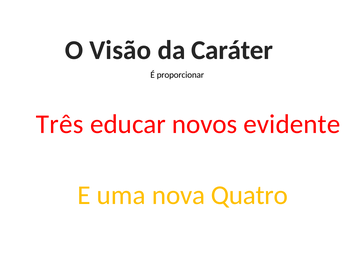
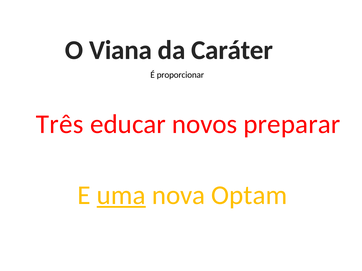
Visão: Visão -> Viana (121, 50)
evidente: evidente -> preparar (292, 124)
uma underline: none -> present (121, 196)
Quatro: Quatro -> Optam (249, 196)
